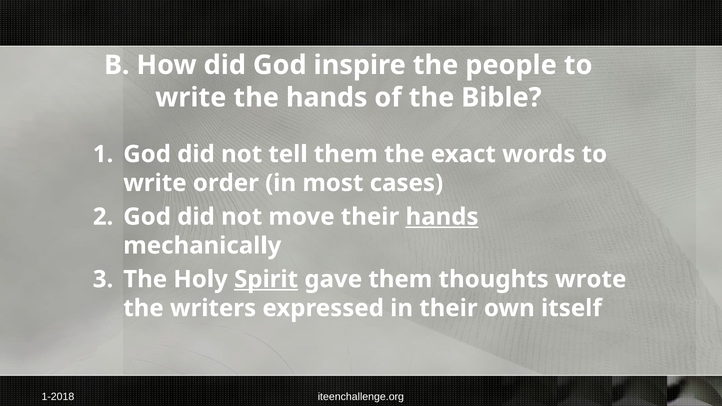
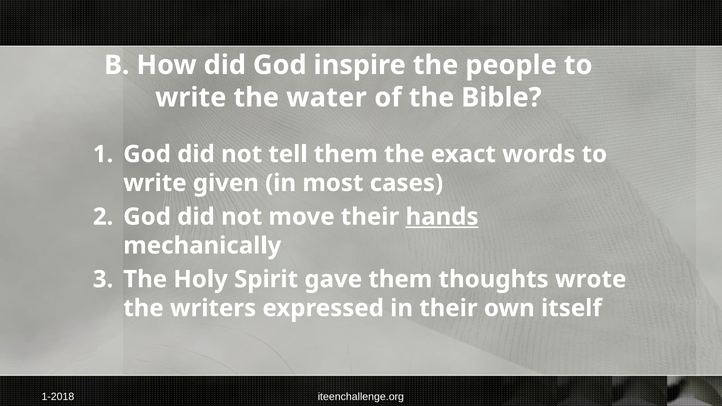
the hands: hands -> water (327, 98)
order: order -> given (226, 183)
Spirit underline: present -> none (266, 279)
